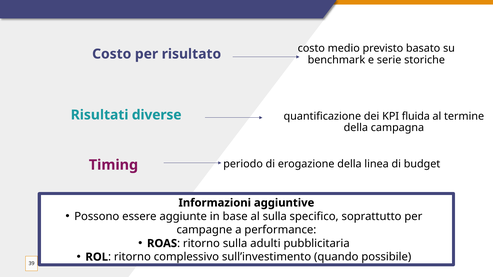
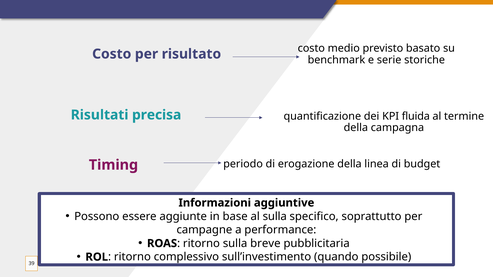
diverse: diverse -> precisa (157, 115)
adulti: adulti -> breve (265, 244)
